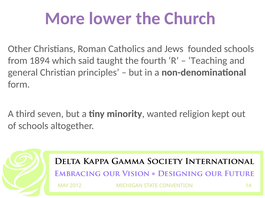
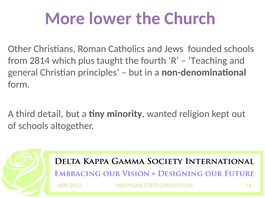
1894: 1894 -> 2814 (40, 61)
said: said -> plus (86, 61)
seven: seven -> detail (50, 114)
